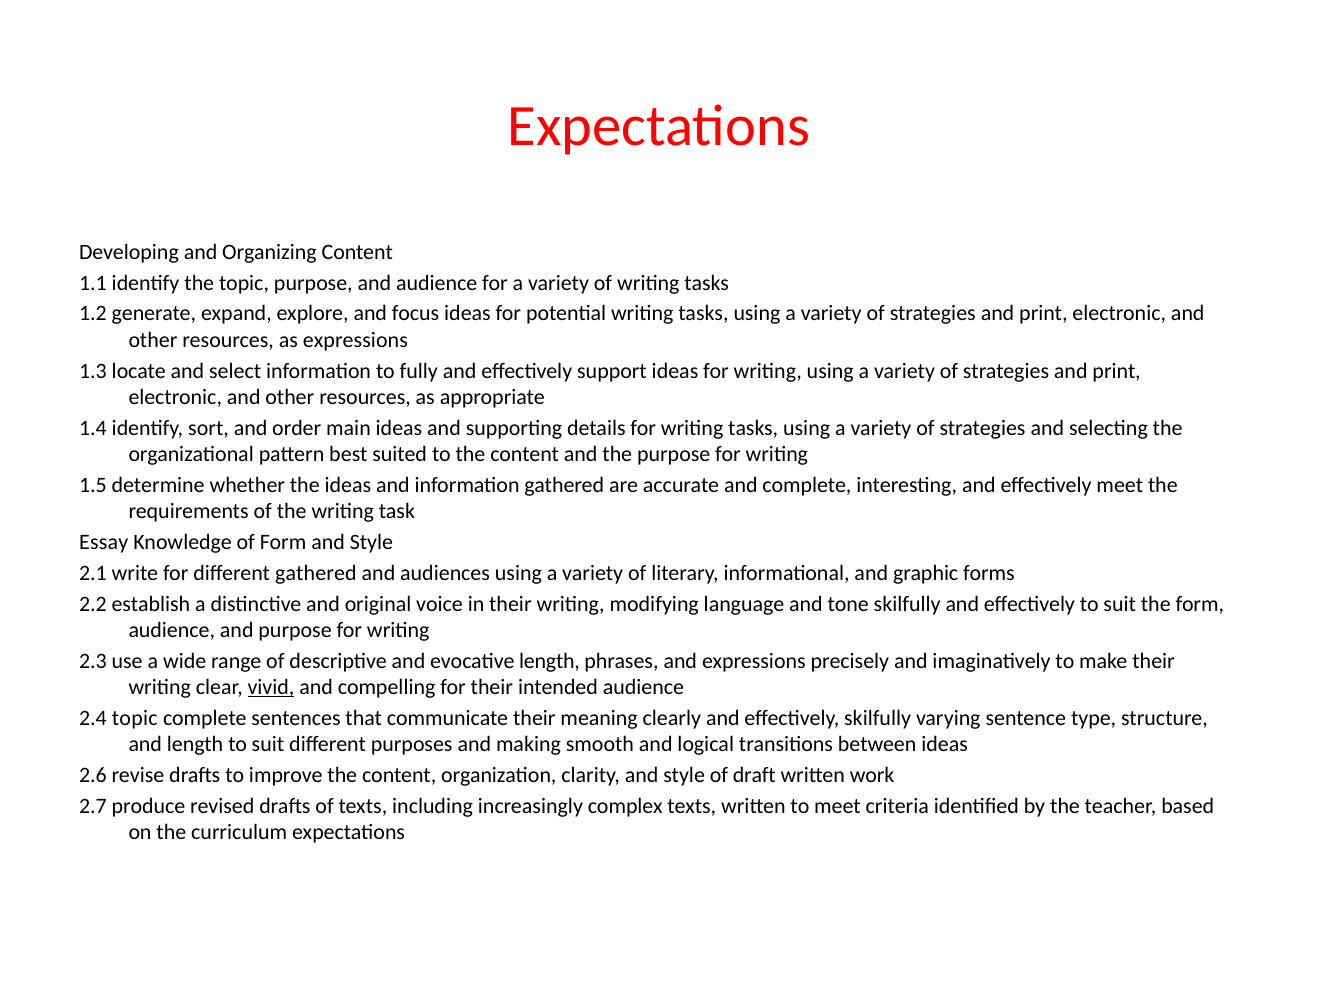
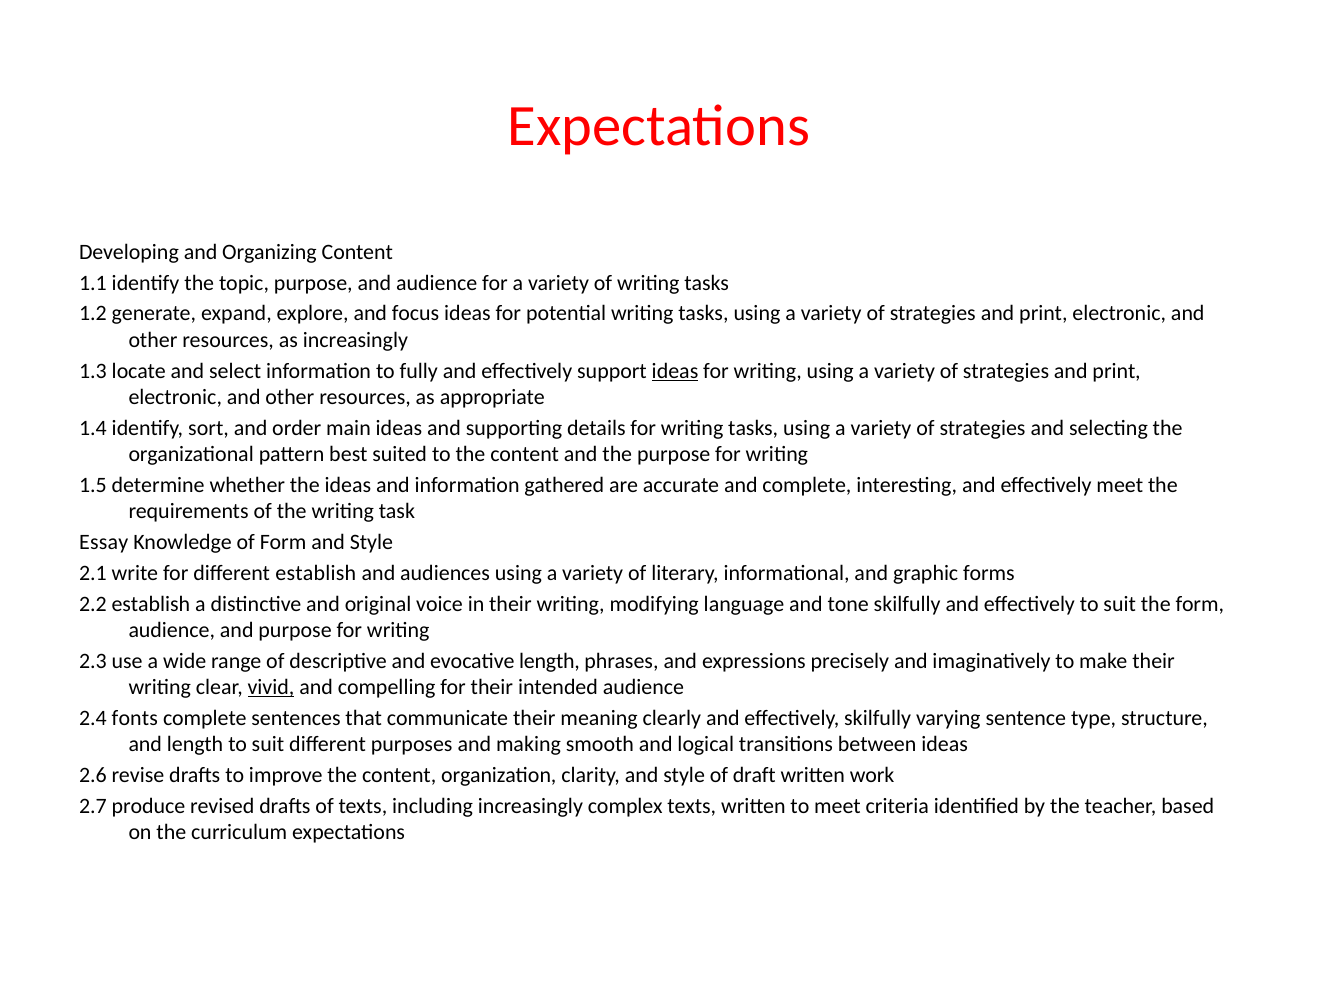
as expressions: expressions -> increasingly (355, 340)
ideas underline: none -> present (675, 371)
different gathered: gathered -> establish (316, 573)
2.4 topic: topic -> fonts (135, 718)
